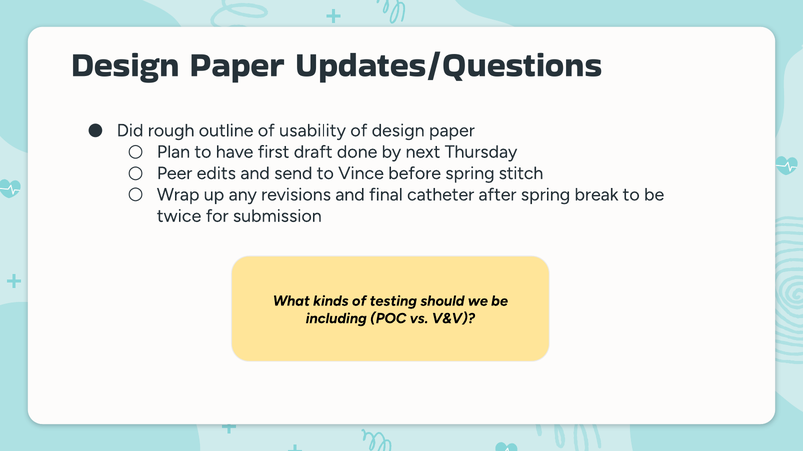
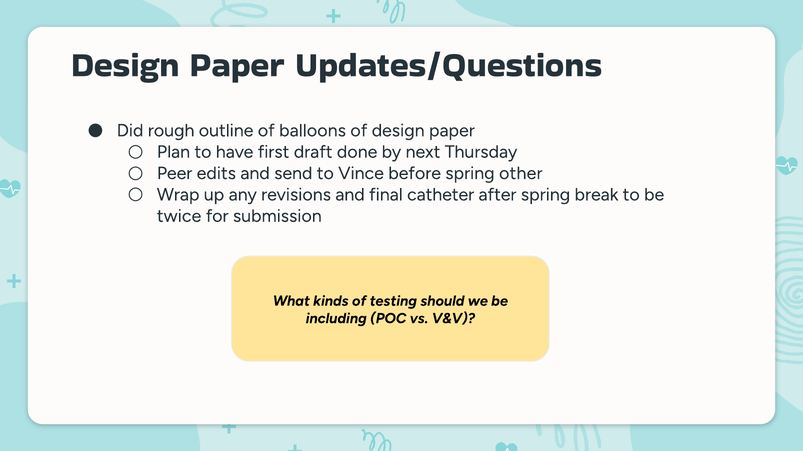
usability: usability -> balloons (313, 131)
stitch: stitch -> other (521, 173)
